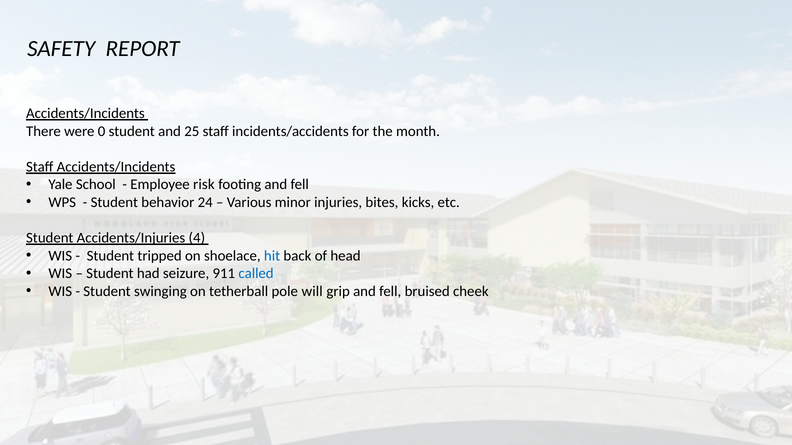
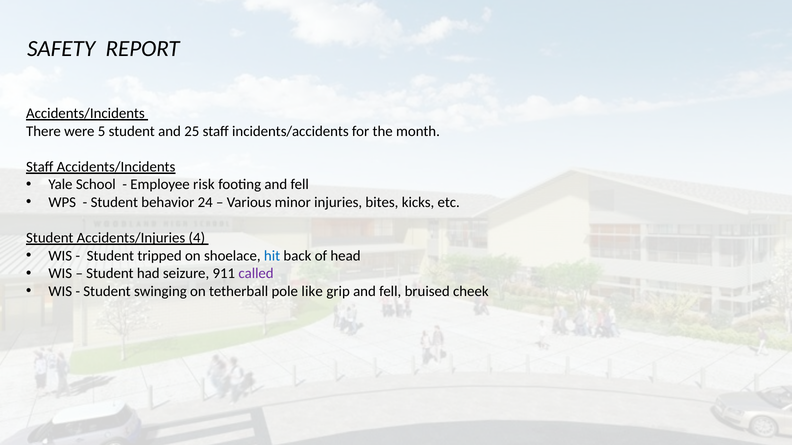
0: 0 -> 5 (102, 131)
called colour: blue -> purple (256, 274)
will: will -> like (312, 292)
